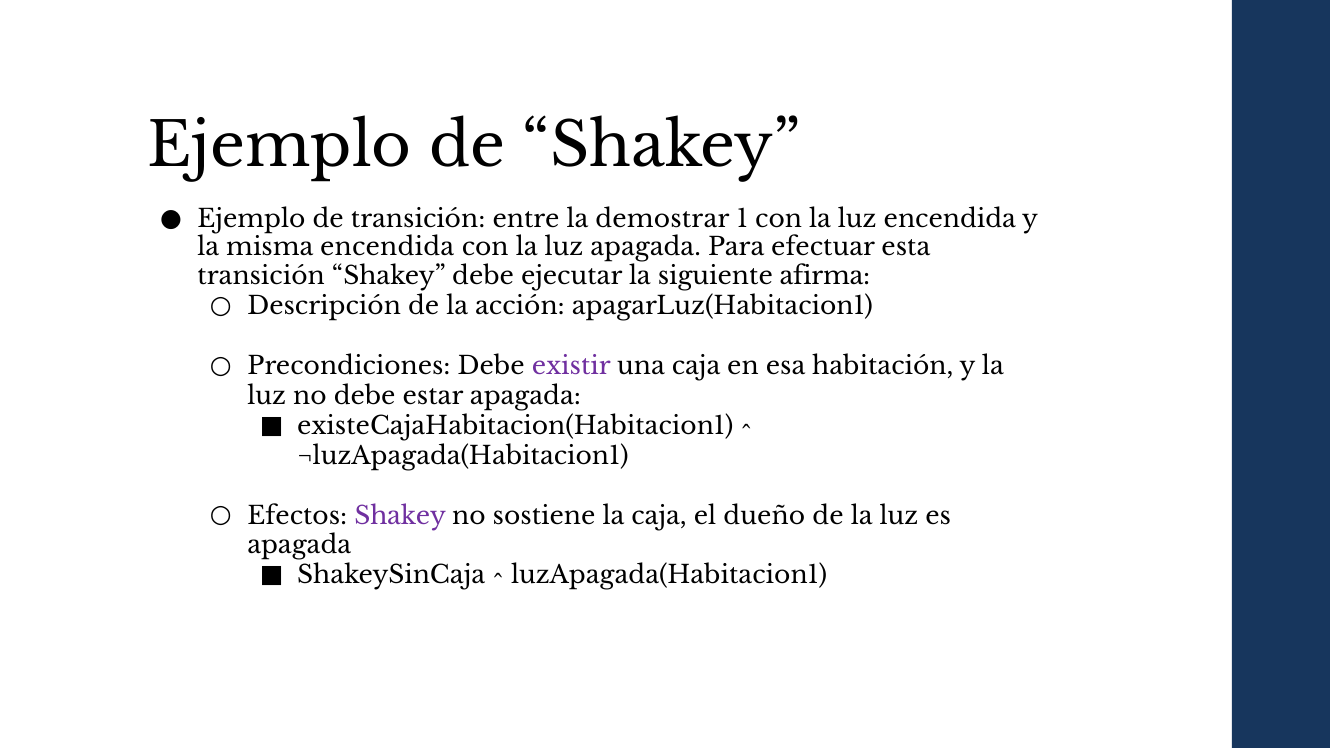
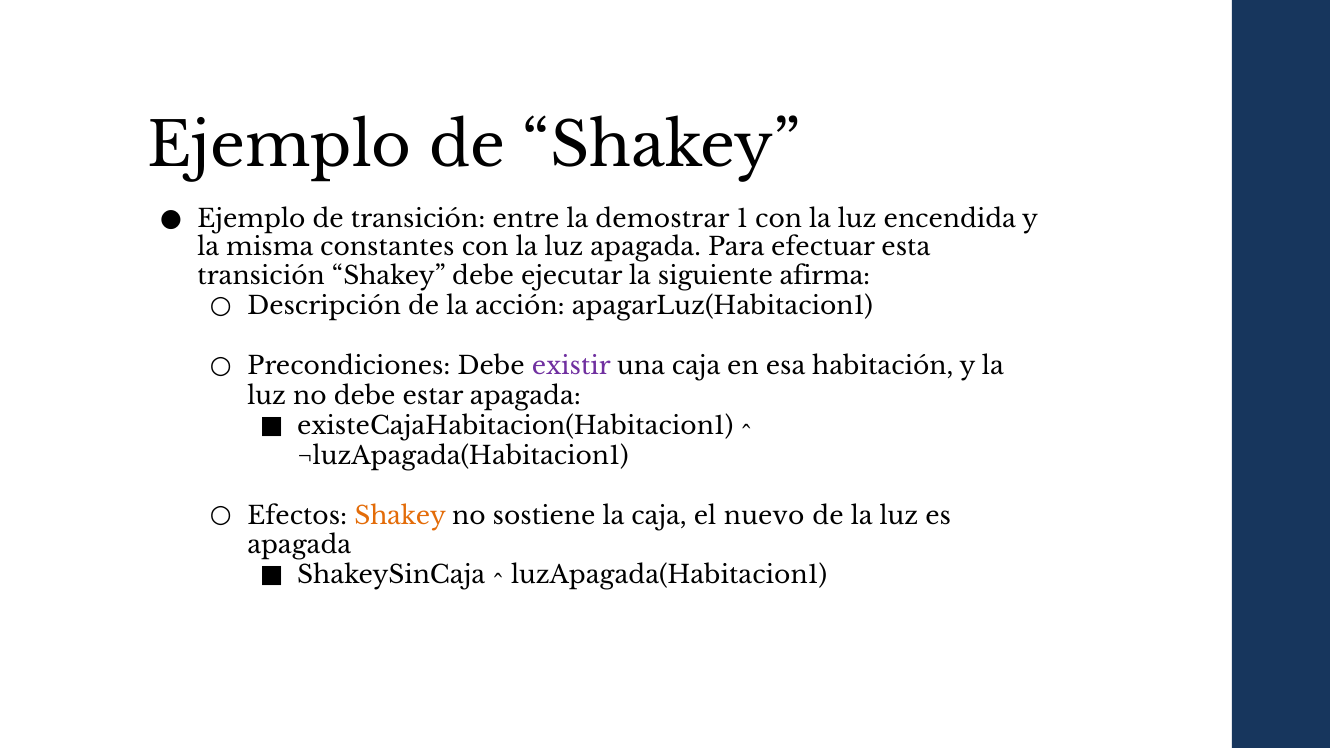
misma encendida: encendida -> constantes (387, 247)
Shakey colour: purple -> orange (400, 516)
dueño: dueño -> nuevo (764, 516)
